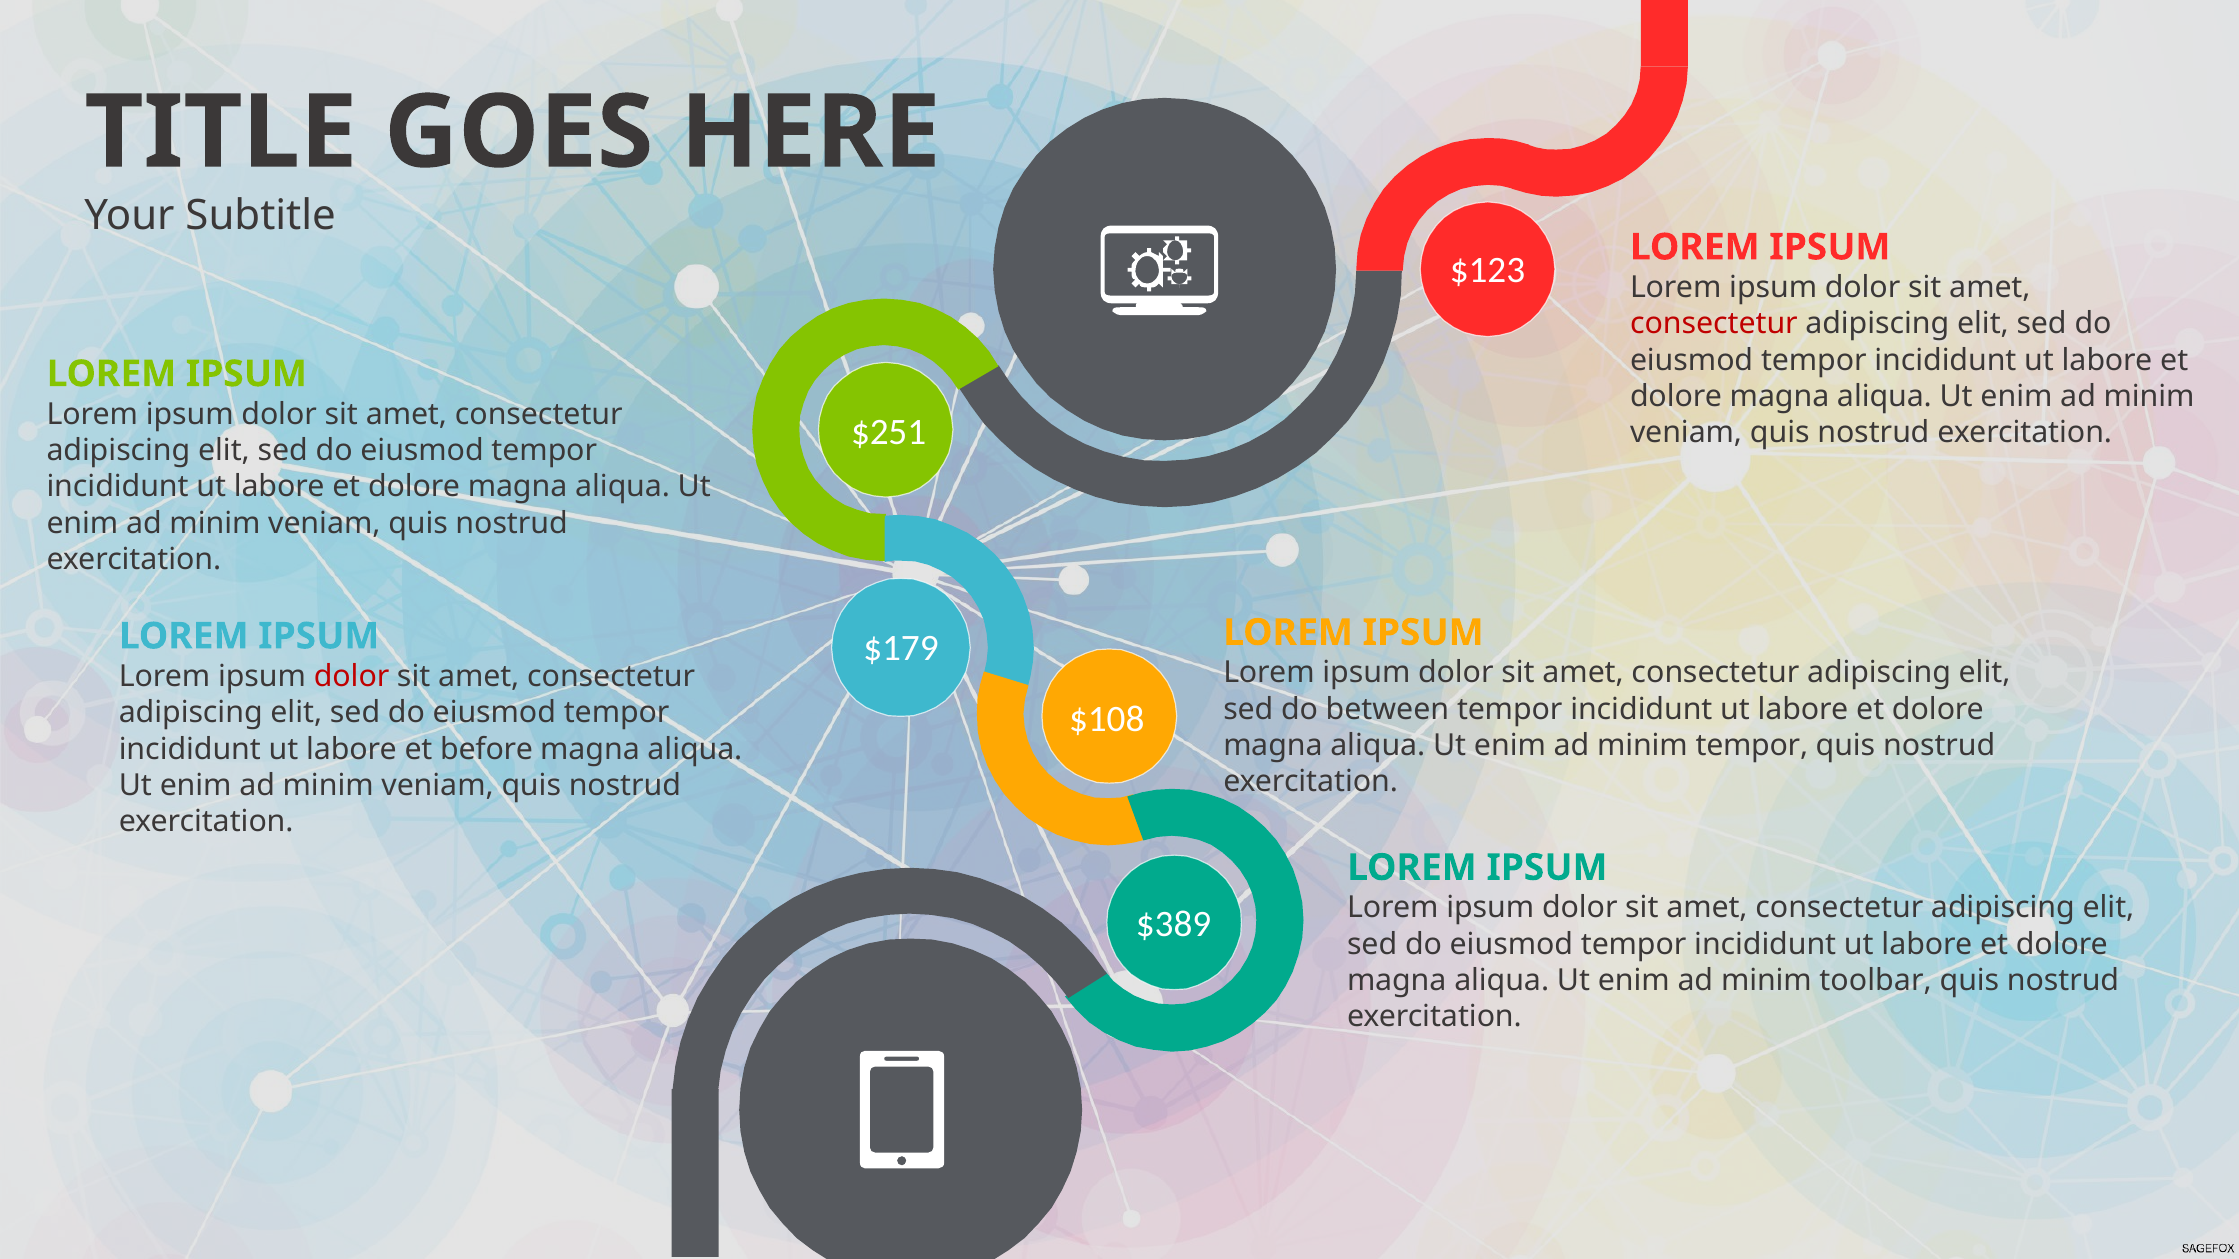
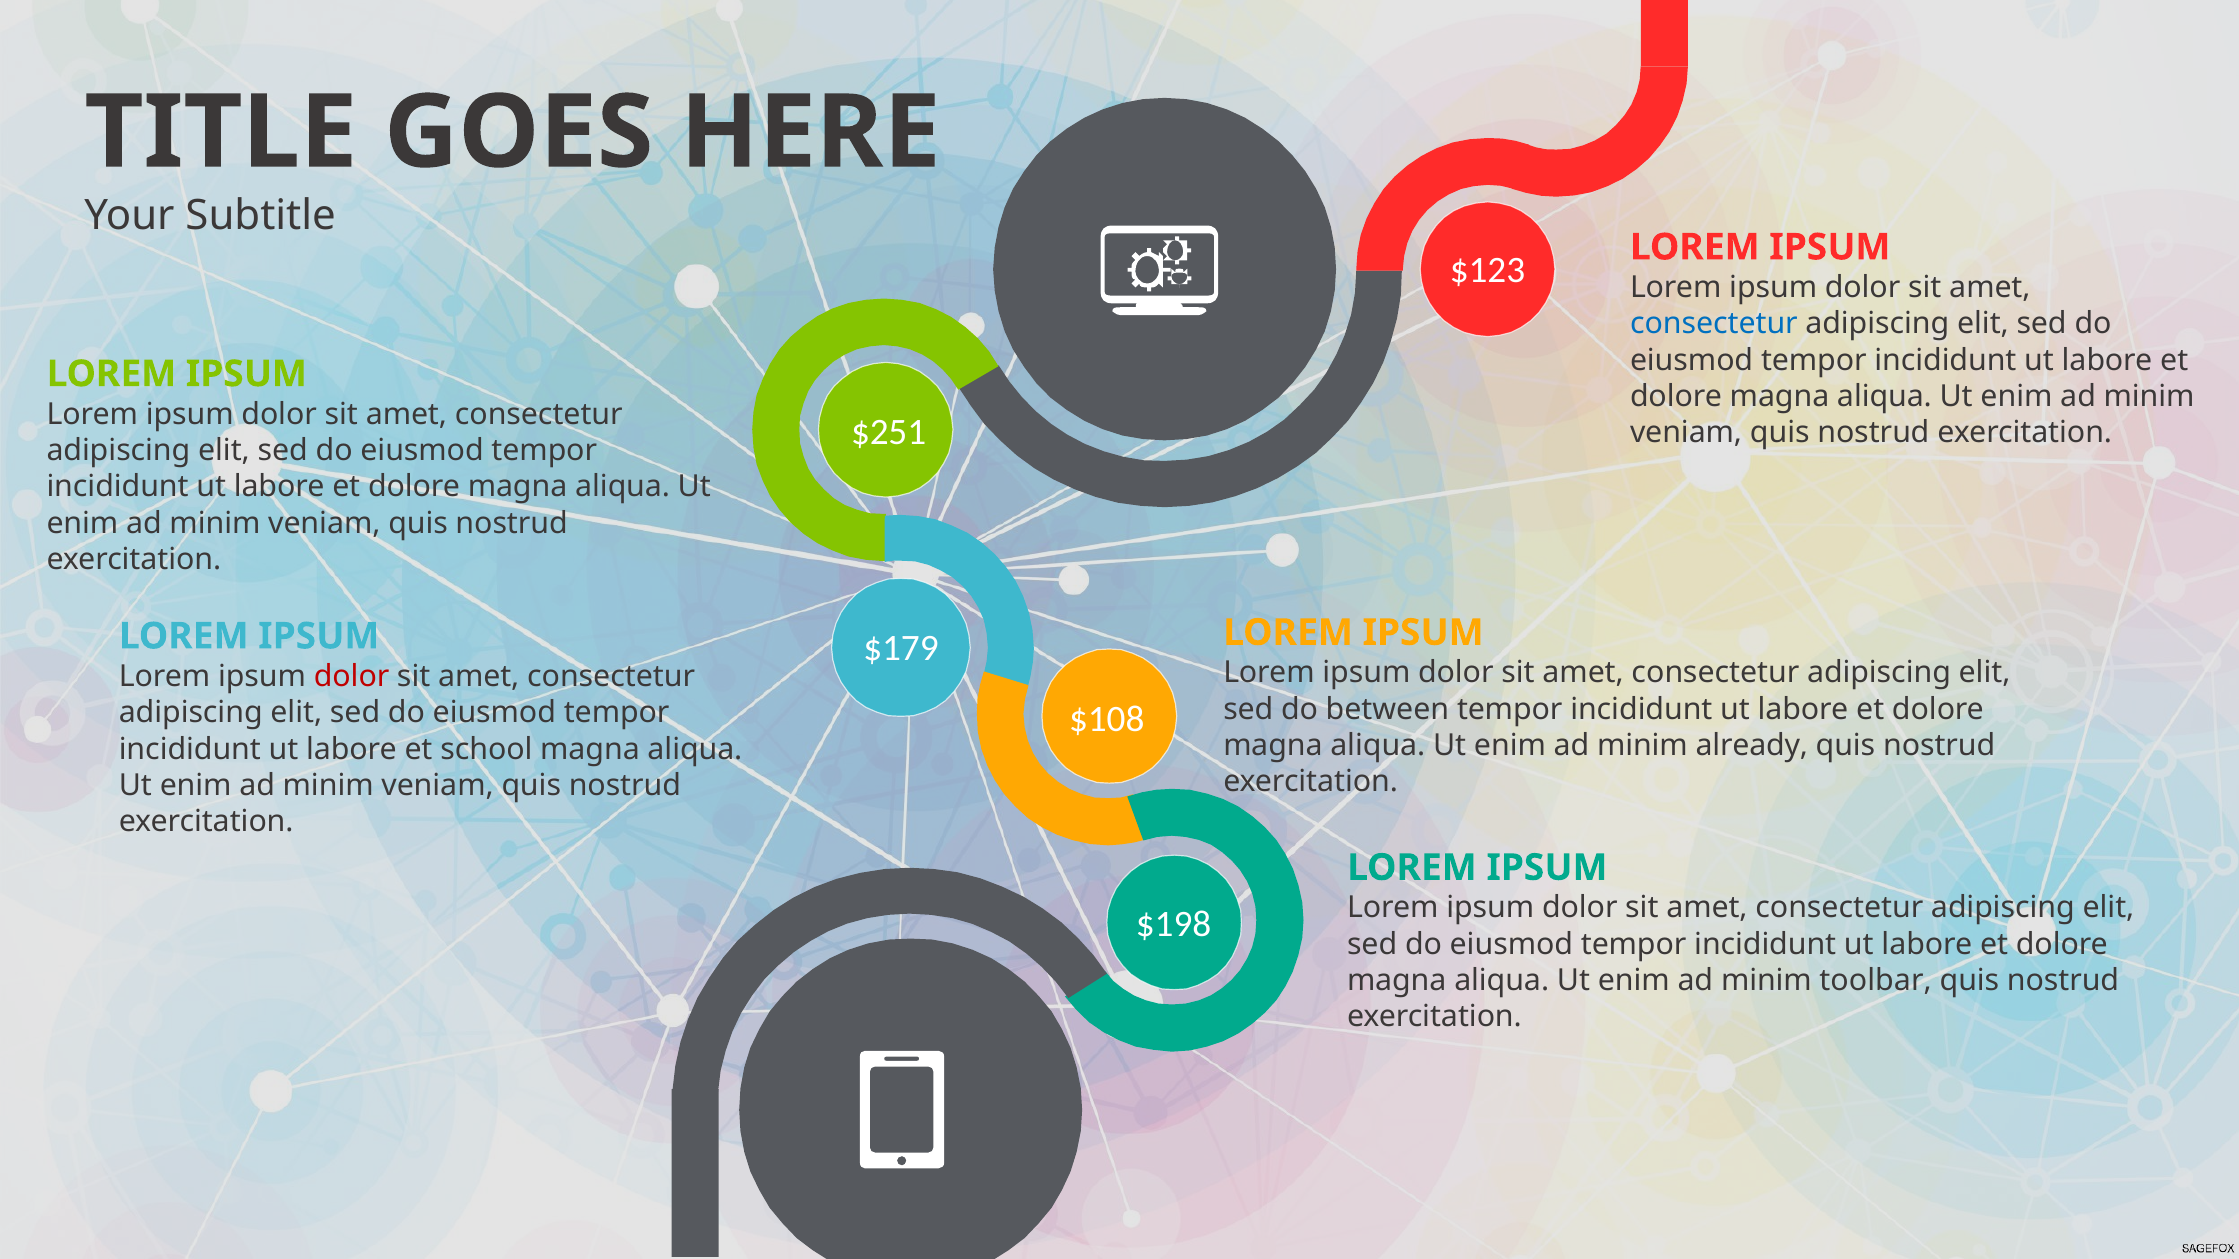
consectetur colour: red -> blue (1714, 324)
minim tempor: tempor -> already (1752, 746)
before: before -> school (486, 749)
$389: $389 -> $198 (1174, 925)
